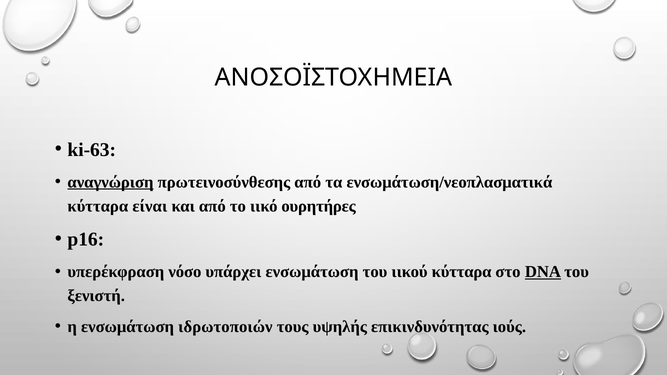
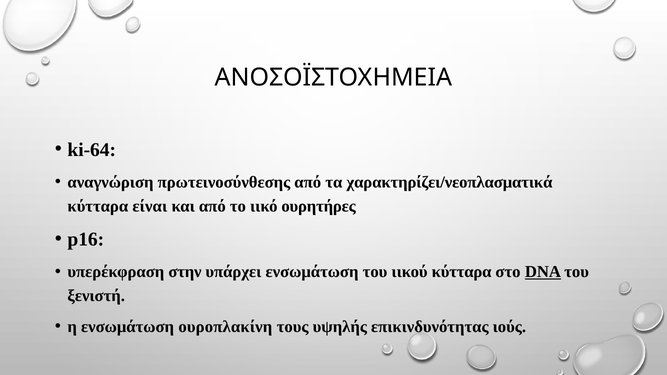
ki-63: ki-63 -> ki-64 (92, 150)
αναγνώριση underline: present -> none (111, 182)
ενσωμάτωση/νεοπλασματικά: ενσωμάτωση/νεοπλασματικά -> χαρακτηρίζει/νεοπλασματικά (450, 182)
νόσο: νόσο -> στην (185, 272)
ιδρωτοποιών: ιδρωτοποιών -> ουροπλακίνη (225, 327)
